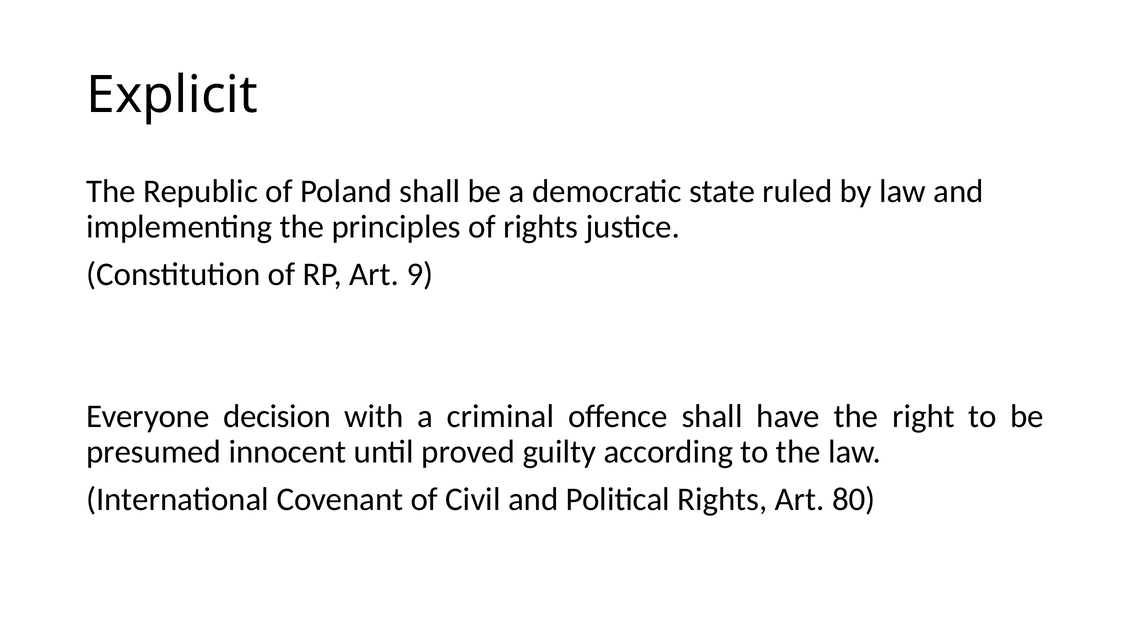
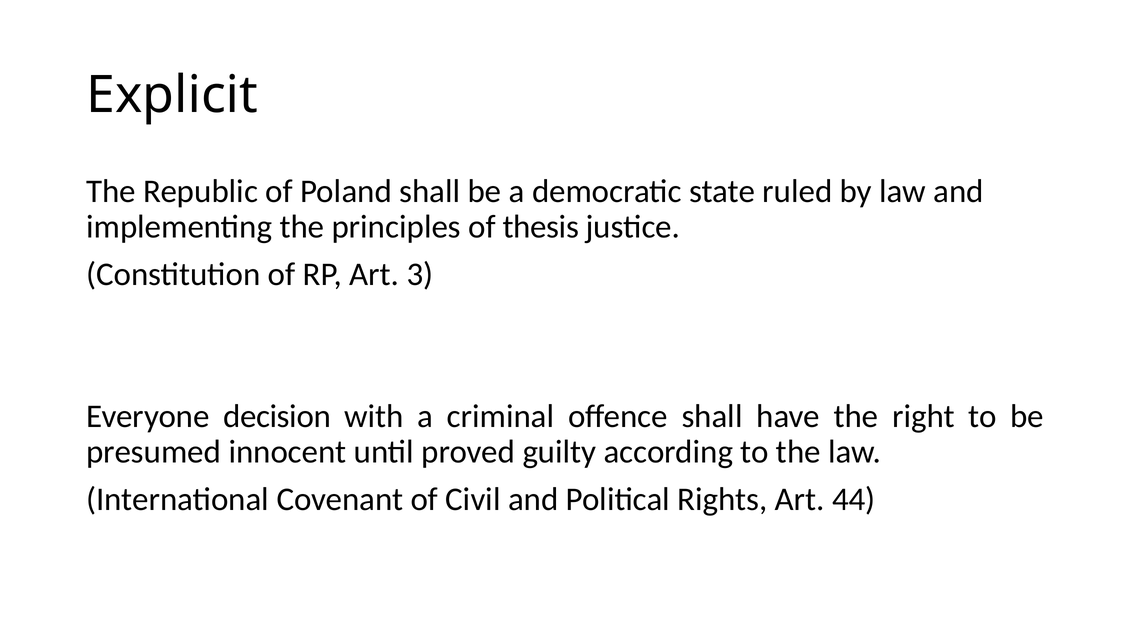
of rights: rights -> thesis (541, 227)
9: 9 -> 3 (420, 274)
80: 80 -> 44 (854, 500)
